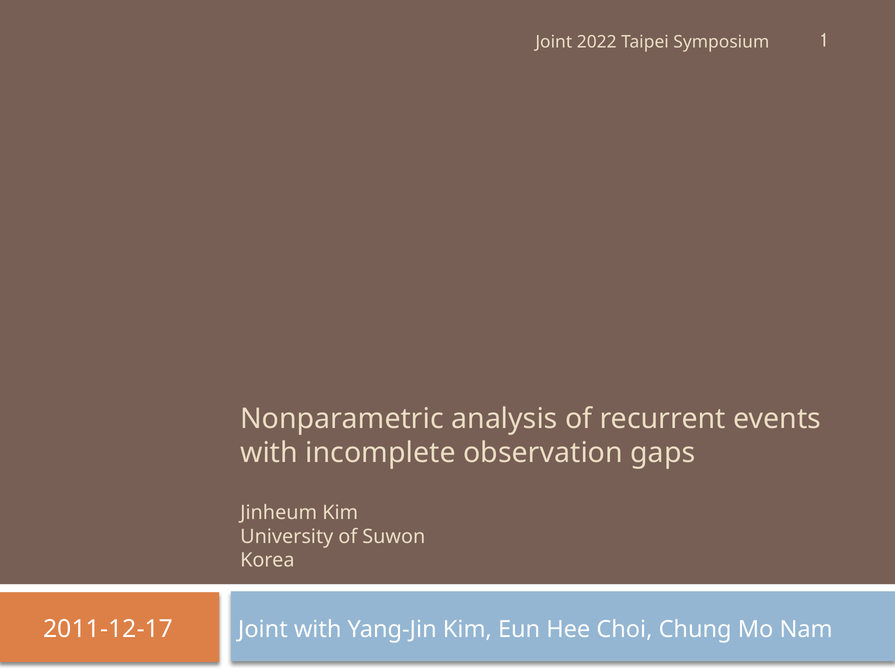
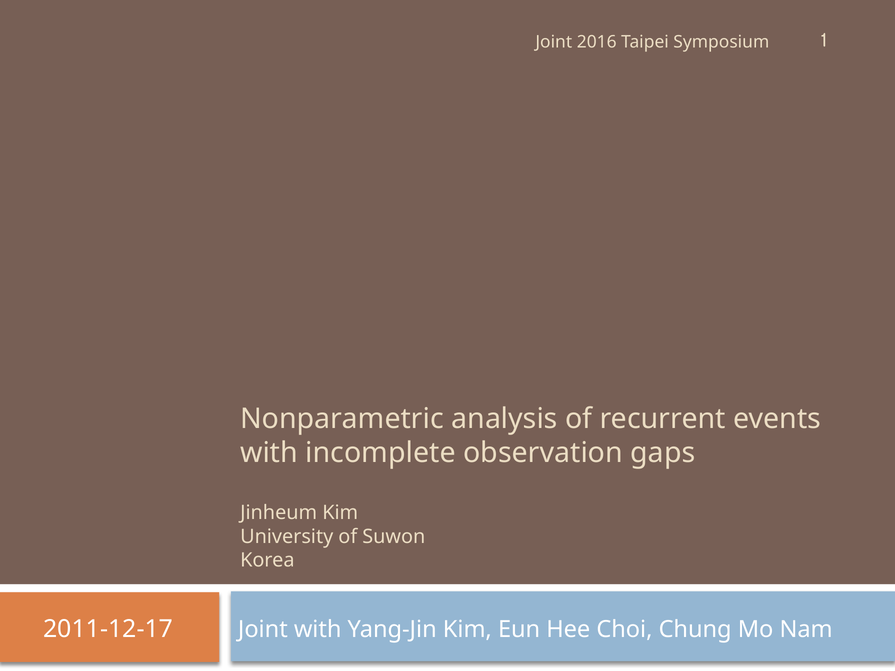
2022: 2022 -> 2016 (597, 42)
